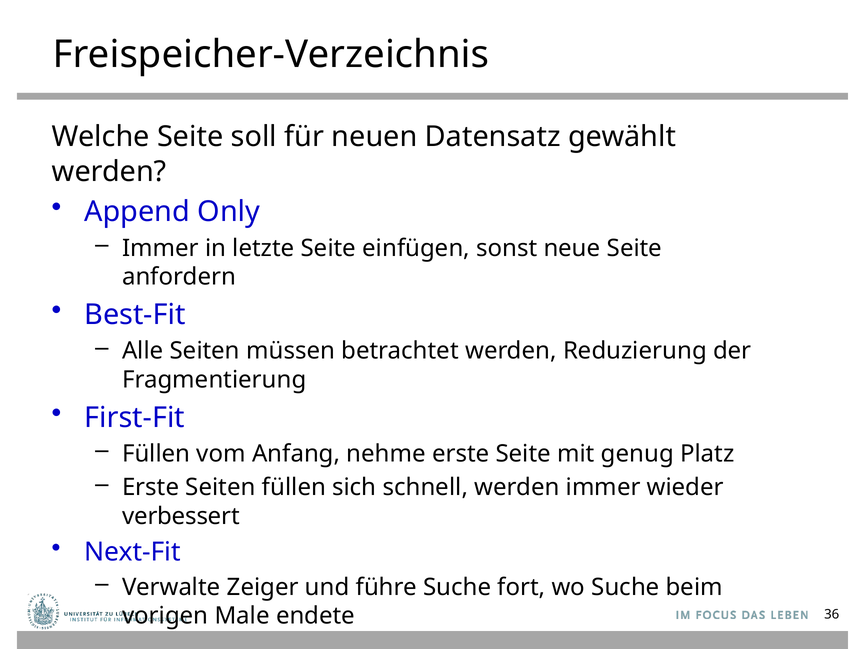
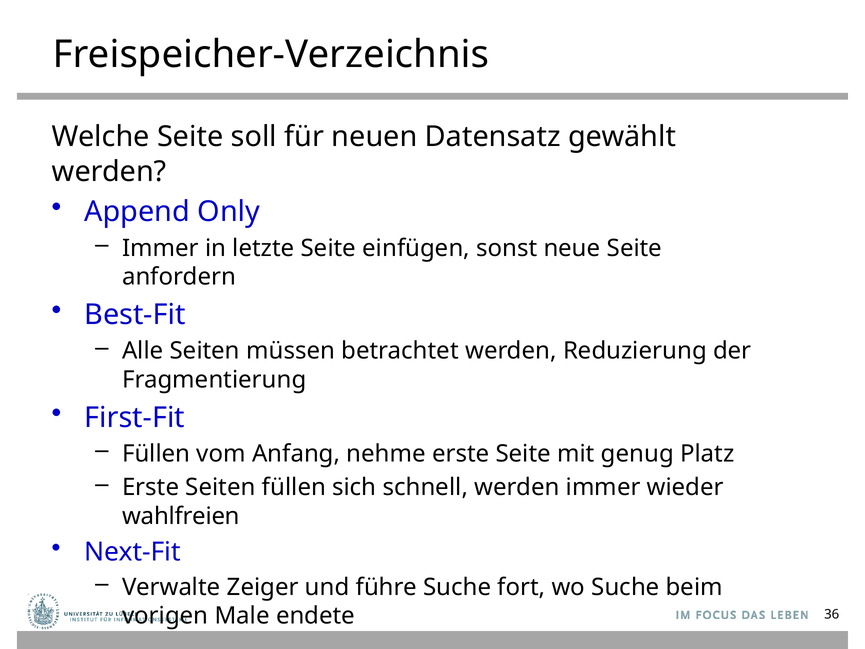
verbessert: verbessert -> wahlfreien (181, 516)
